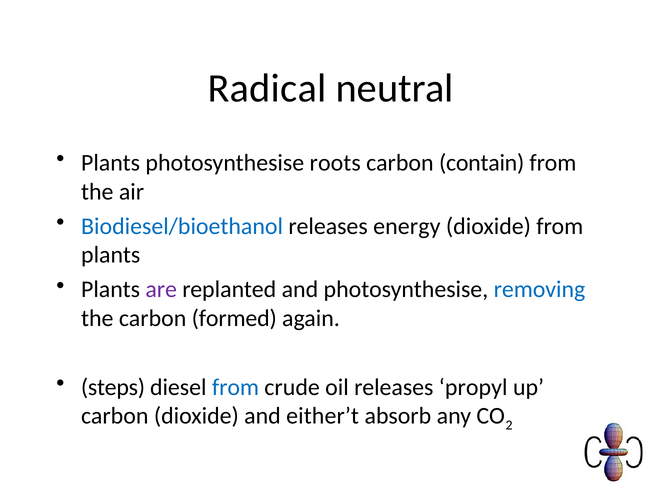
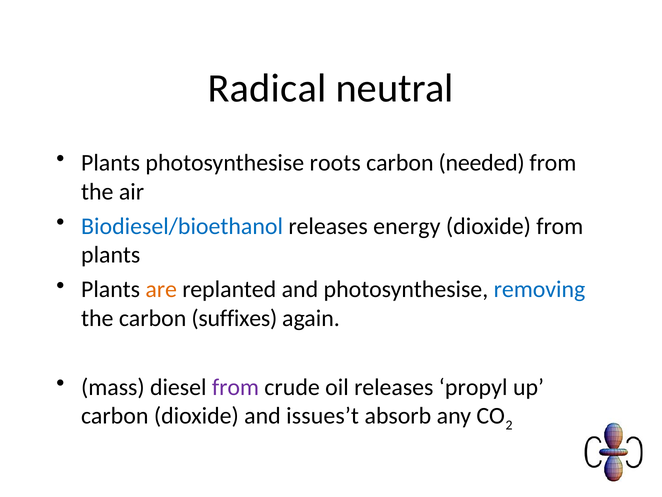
contain: contain -> needed (482, 163)
are colour: purple -> orange (161, 289)
formed: formed -> suffixes (234, 318)
steps: steps -> mass (113, 387)
from colour: blue -> purple (236, 387)
either’t: either’t -> issues’t (323, 416)
